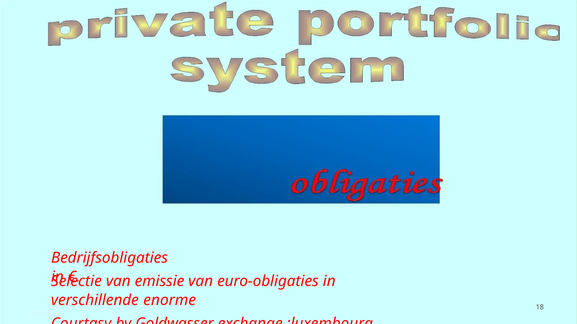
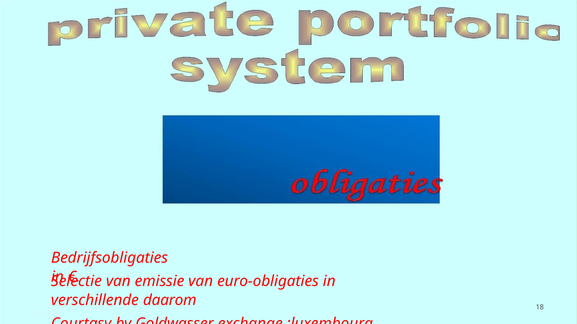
enorme: enorme -> daarom (170, 301)
